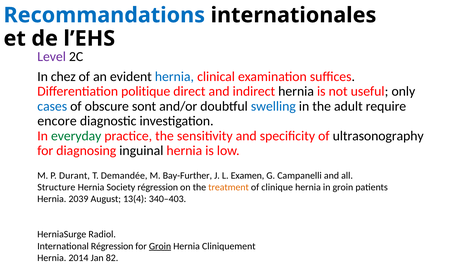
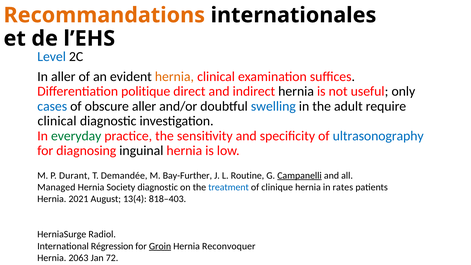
Recommandations colour: blue -> orange (104, 15)
Level colour: purple -> blue (52, 57)
In chez: chez -> aller (63, 77)
hernia colour: blue -> orange (174, 77)
obscure sont: sont -> aller (144, 106)
encore: encore -> clinical (57, 121)
ultrasonography colour: black -> blue (378, 136)
Examen: Examen -> Routine (247, 175)
Campanelli underline: none -> present (299, 175)
Structure: Structure -> Managed (56, 187)
Society régression: régression -> diagnostic (158, 187)
treatment colour: orange -> blue (229, 187)
in groin: groin -> rates (343, 187)
2039: 2039 -> 2021 (78, 199)
340–403: 340–403 -> 818–403 (168, 199)
Cliniquement: Cliniquement -> Reconvoquer (229, 246)
2014: 2014 -> 2063 (78, 258)
82: 82 -> 72 (112, 258)
